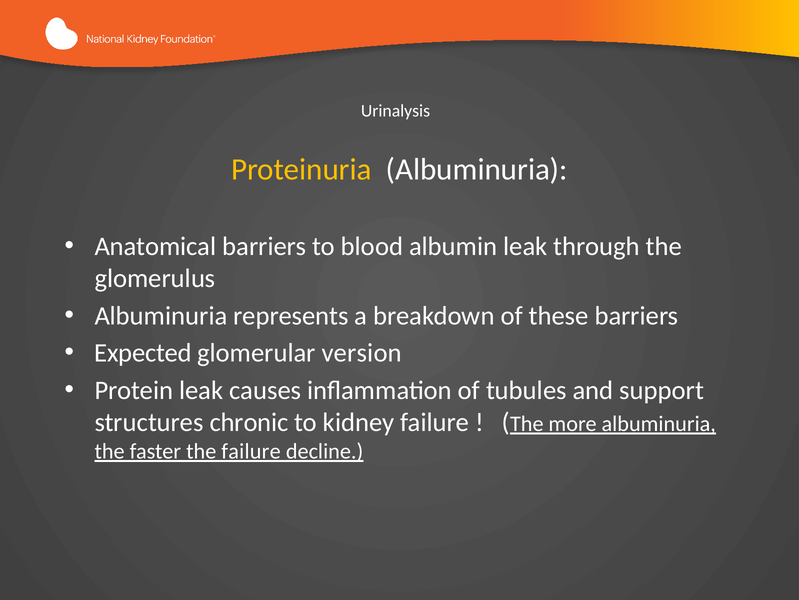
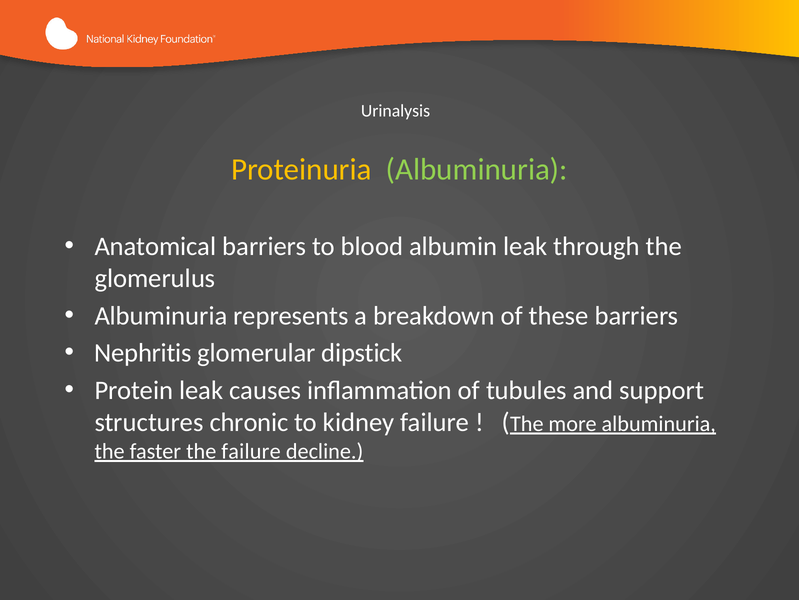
Albuminuria colour: white -> light green (477, 169)
Expected: Expected -> Nephritis (143, 353)
version: version -> dipstick (362, 353)
